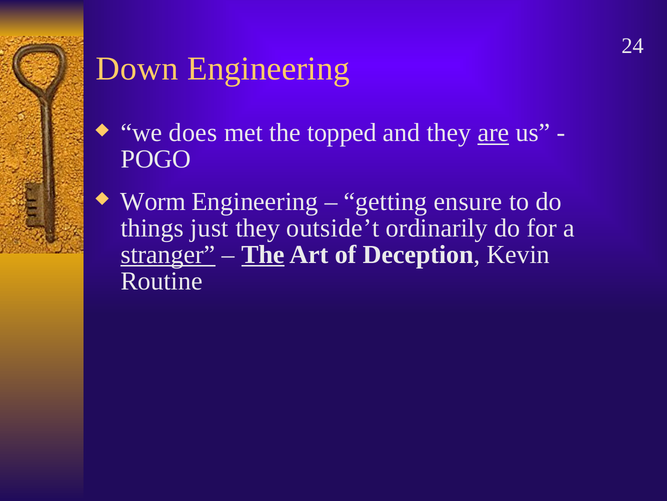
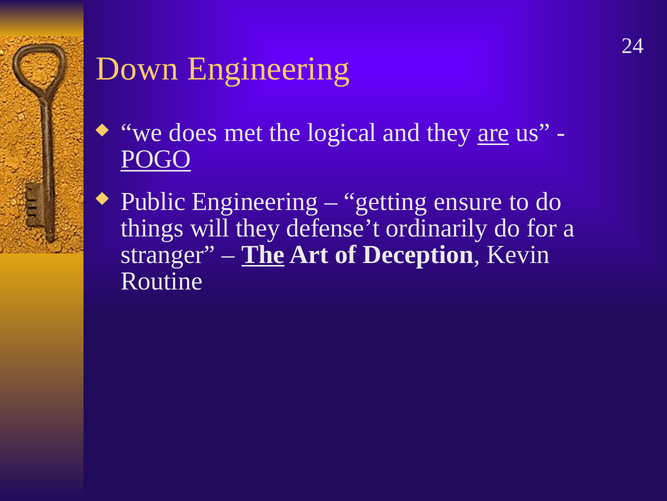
topped: topped -> logical (342, 133)
POGO underline: none -> present (156, 159)
Worm: Worm -> Public (153, 201)
just: just -> will (210, 228)
outside’t: outside’t -> defense’t (333, 228)
stranger underline: present -> none (168, 254)
